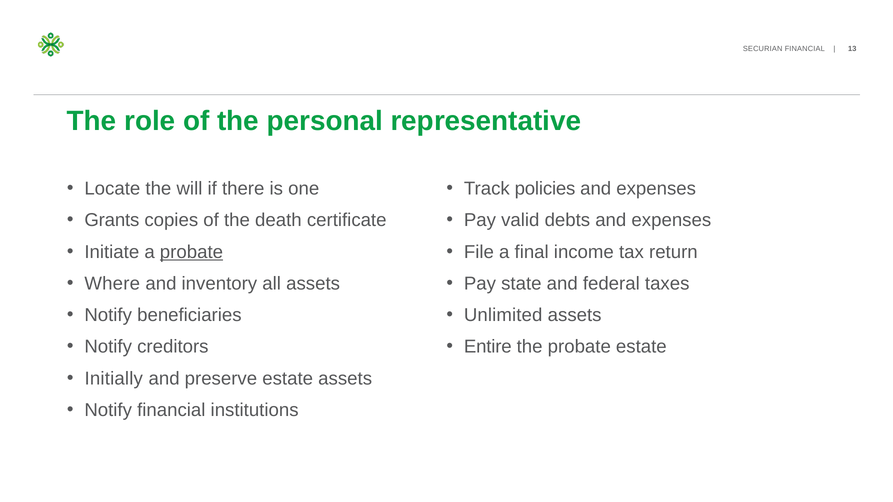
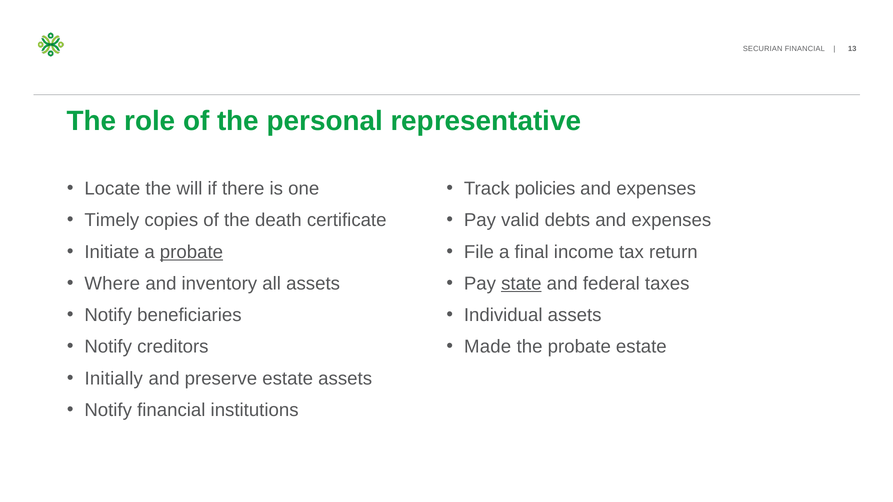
Grants: Grants -> Timely (112, 220)
state underline: none -> present (521, 284)
Unlimited: Unlimited -> Individual (503, 315)
Entire: Entire -> Made (488, 347)
